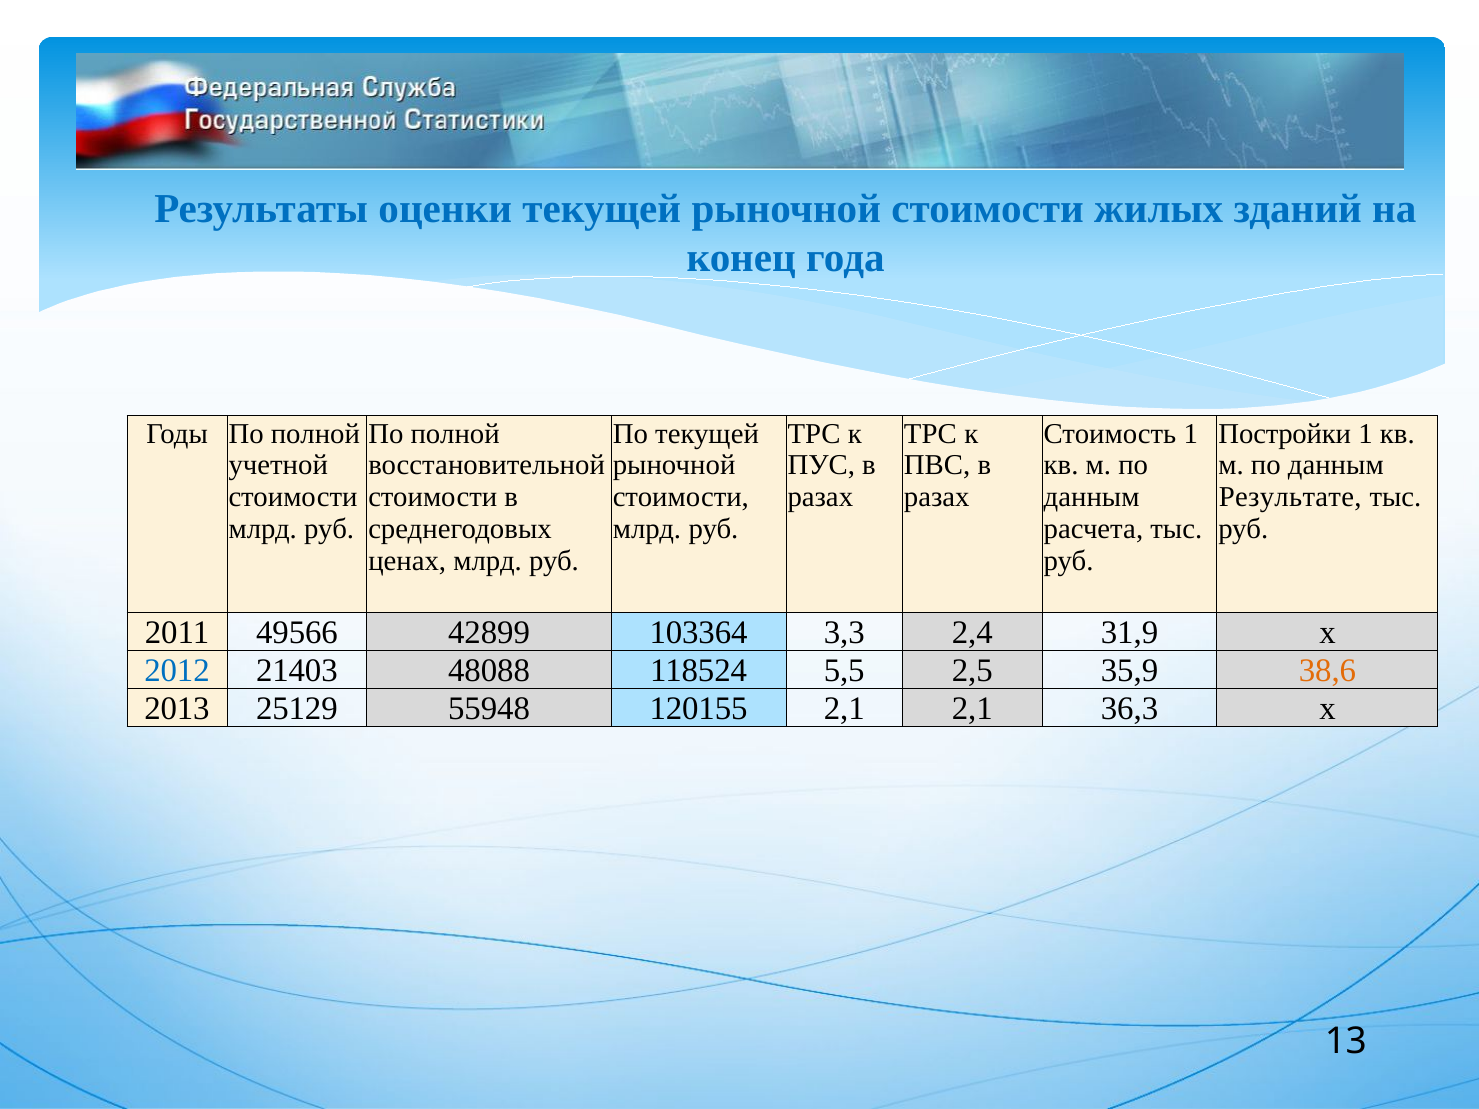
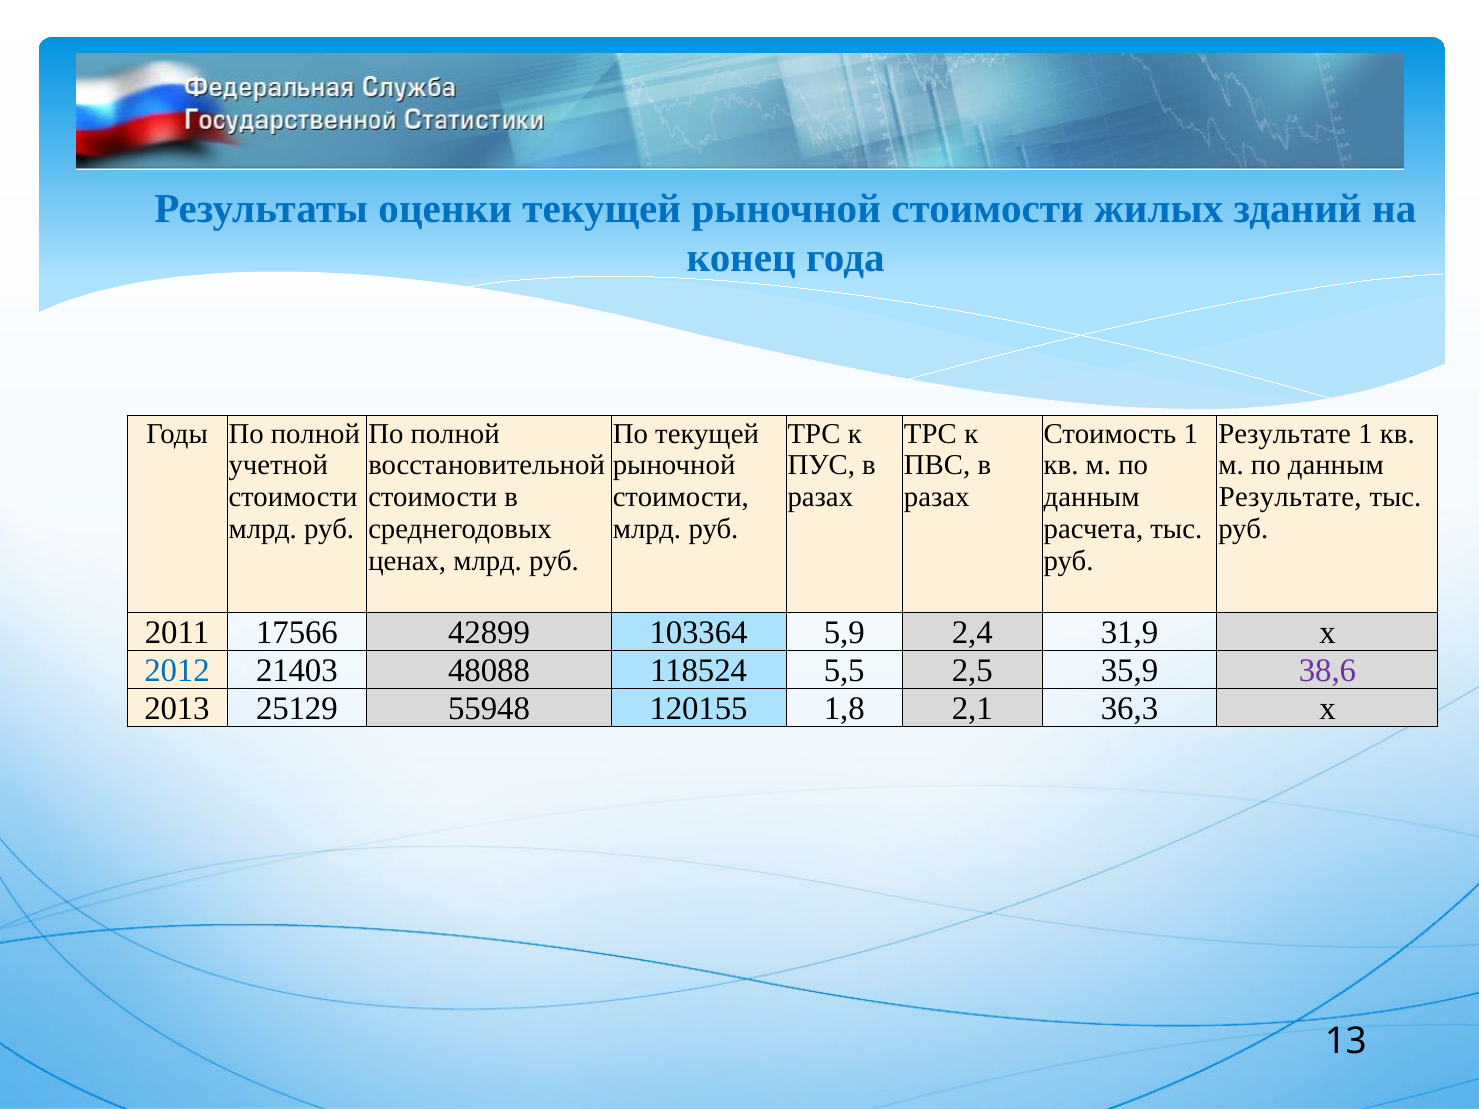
Постройки: Постройки -> Результате (1285, 434)
49566: 49566 -> 17566 (297, 633)
3,3: 3,3 -> 5,9 (844, 633)
38,6 colour: orange -> purple (1328, 671)
120155 2,1: 2,1 -> 1,8 (844, 709)
